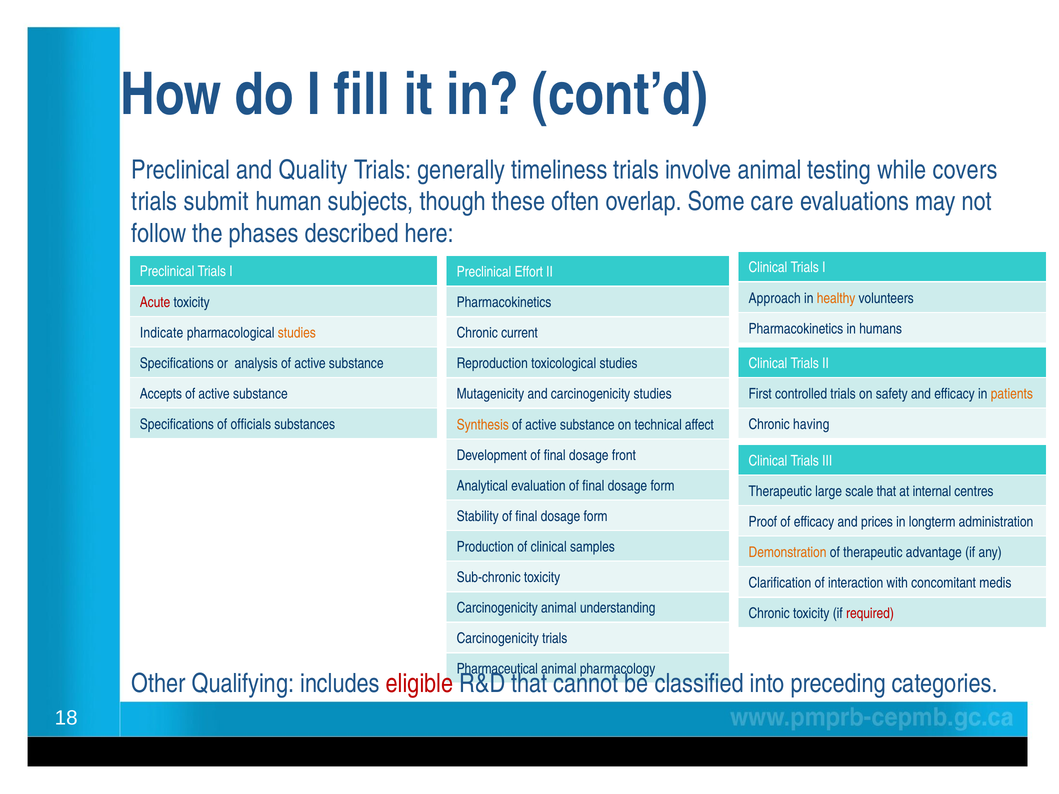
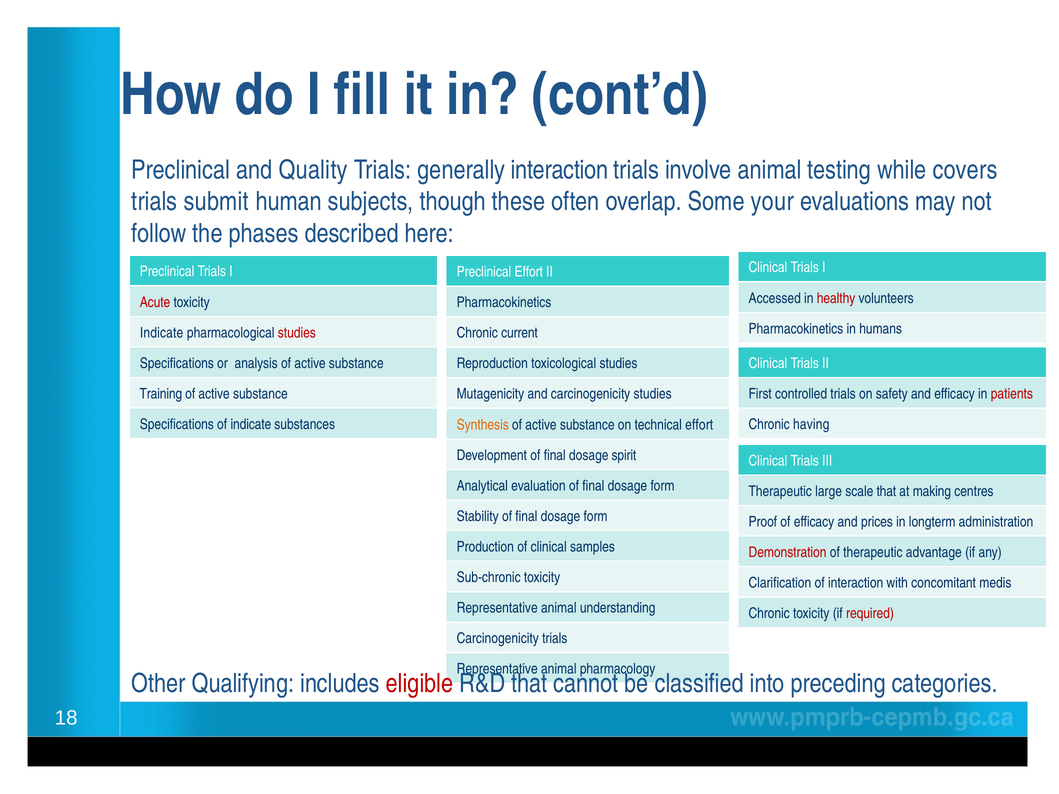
generally timeliness: timeliness -> interaction (559, 170)
care: care -> your (772, 202)
Approach: Approach -> Accessed (775, 298)
healthy colour: orange -> red (836, 298)
studies colour: orange -> red (297, 333)
Accepts: Accepts -> Training (161, 394)
patients colour: orange -> red (1012, 394)
of officials: officials -> indicate (251, 424)
technical affect: affect -> effort (699, 425)
front: front -> spirit (624, 455)
internal: internal -> making (932, 491)
Demonstration colour: orange -> red (788, 553)
Carcinogenicity: Carcinogenicity -> Representative (497, 608)
Pharmaceutical: Pharmaceutical -> Representative (497, 669)
